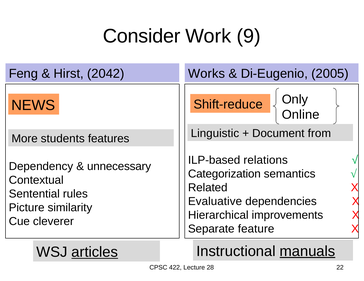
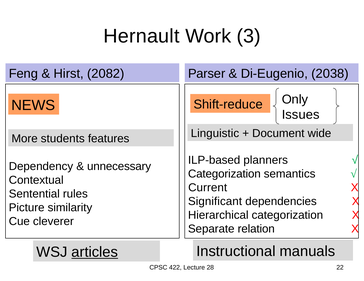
Consider: Consider -> Hernault (141, 36)
9: 9 -> 3 (249, 36)
2042: 2042 -> 2082 (106, 74)
Works: Works -> Parser (207, 74)
2005: 2005 -> 2038 (330, 74)
Online: Online -> Issues (301, 115)
from: from -> wide (319, 133)
relations: relations -> planners (266, 160)
Related: Related -> Current (208, 188)
Evaluative: Evaluative -> Significant (215, 202)
Hierarchical improvements: improvements -> categorization (287, 215)
feature: feature -> relation (256, 229)
manuals underline: present -> none (307, 251)
